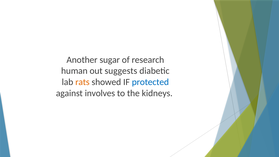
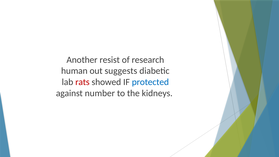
sugar: sugar -> resist (110, 60)
rats colour: orange -> red (82, 82)
involves: involves -> number (100, 93)
